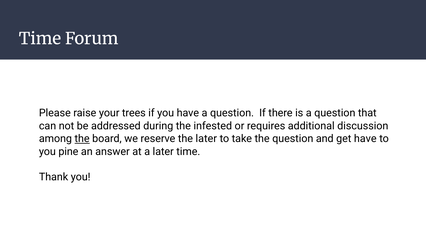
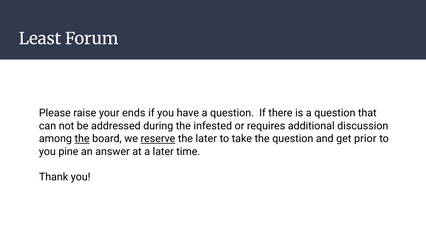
Time: Time -> Least (40, 39)
trees: trees -> ends (134, 113)
reserve underline: none -> present (158, 138)
get have: have -> prior (365, 138)
